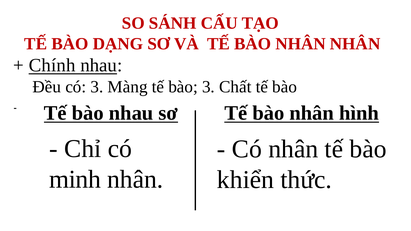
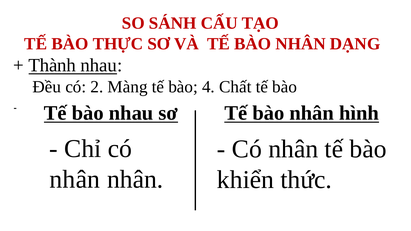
DẠNG: DẠNG -> THỰC (118, 44)
NHÂN NHÂN: NHÂN -> DẠNG (355, 44)
Chính: Chính -> Thành (52, 66)
có 3: 3 -> 2 (97, 87)
bào 3: 3 -> 4 (209, 87)
minh: minh -> nhân (75, 180)
